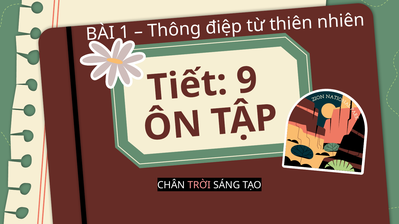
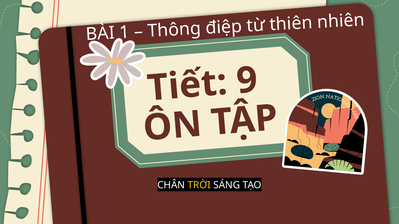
TRỜI colour: pink -> yellow (199, 185)
